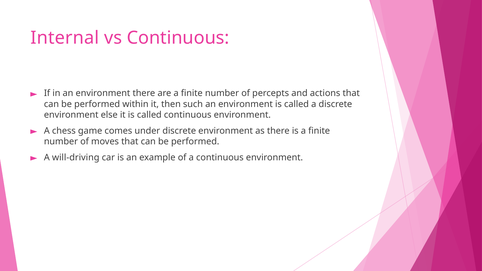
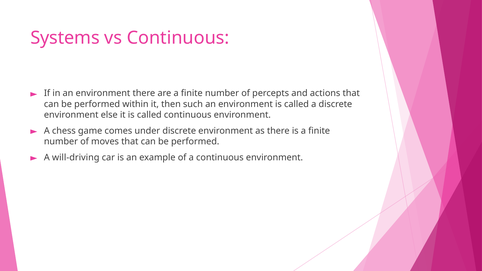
Internal: Internal -> Systems (65, 38)
